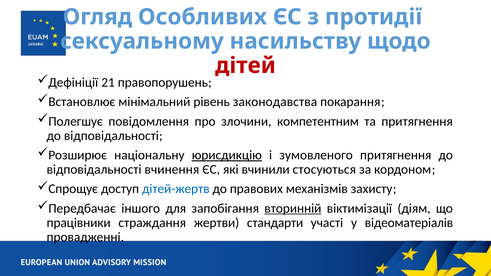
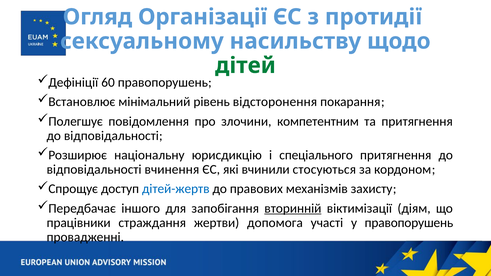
Особливих: Особливих -> Організації (203, 17)
дітей colour: red -> green (245, 66)
21: 21 -> 60 (108, 82)
законодавства: законодавства -> відсторонення (275, 102)
юрисдикцію underline: present -> none (227, 155)
зумовленого: зумовленого -> спеціального (316, 155)
стандарти: стандарти -> допомога (275, 223)
у відеоматеріалів: відеоматеріалів -> правопорушень (409, 223)
